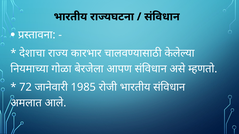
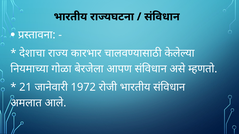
72: 72 -> 21 (26, 87)
1985: 1985 -> 1972 (83, 87)
